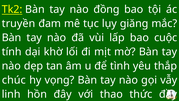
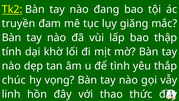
đồng: đồng -> đang (106, 9)
cuộc: cuộc -> thập (166, 38)
